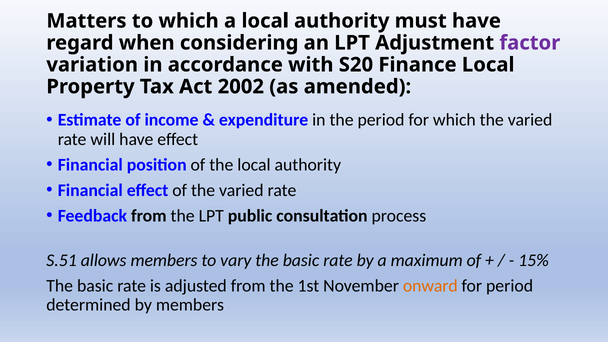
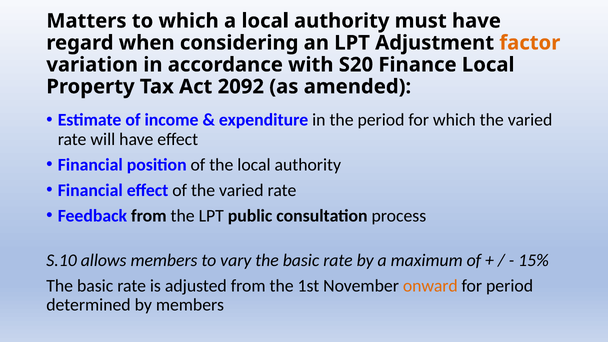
factor colour: purple -> orange (530, 43)
2002: 2002 -> 2092 (241, 87)
S.51: S.51 -> S.10 (62, 260)
